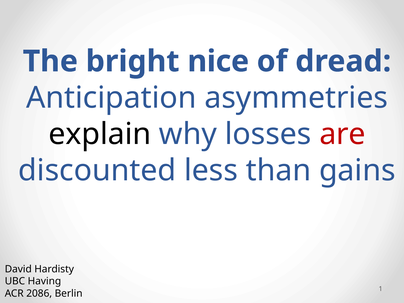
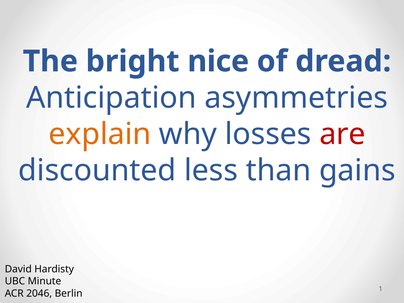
explain colour: black -> orange (100, 134)
Having: Having -> Minute (44, 281)
2086: 2086 -> 2046 (39, 293)
